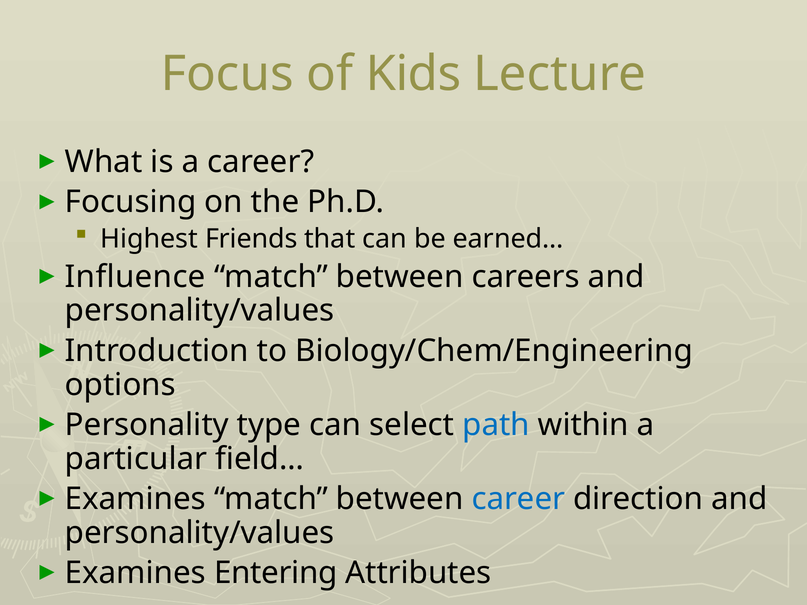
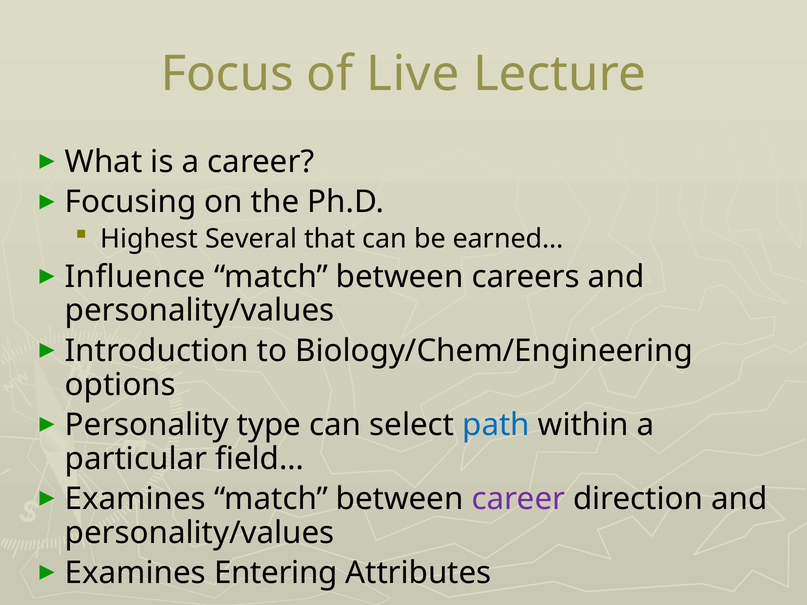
Kids: Kids -> Live (413, 74)
Friends: Friends -> Several (251, 239)
career colour: blue -> purple (518, 499)
